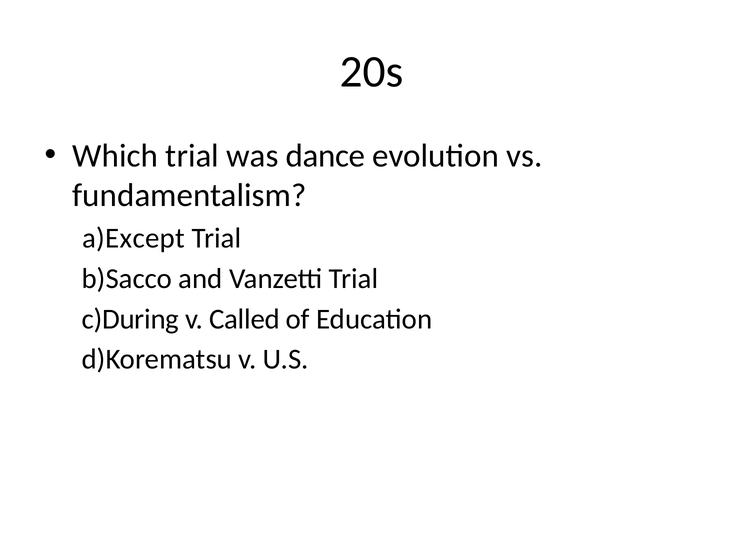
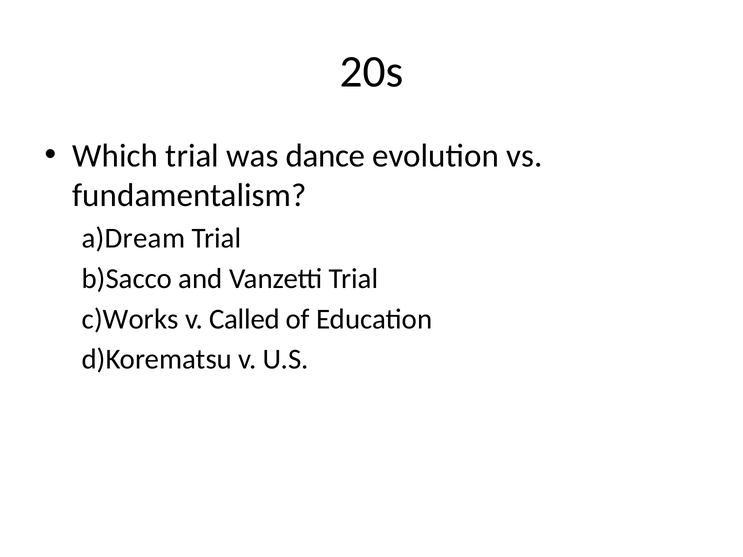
a)Except: a)Except -> a)Dream (133, 238)
c)During: c)During -> c)Works (130, 319)
